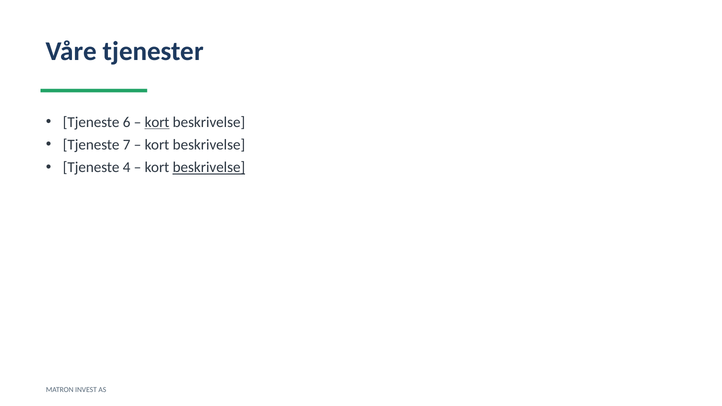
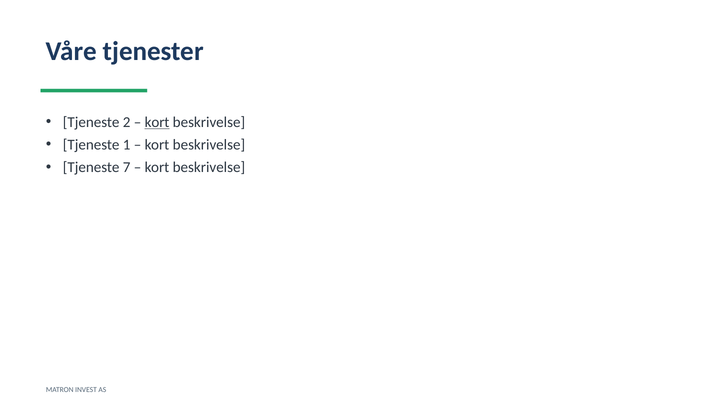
6: 6 -> 2 (127, 122)
7: 7 -> 1 (127, 145)
4: 4 -> 7 (127, 167)
beskrivelse underline: present -> none (209, 167)
